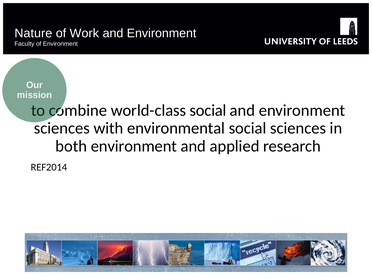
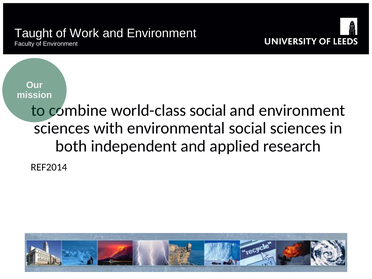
Nature: Nature -> Taught (33, 33)
both environment: environment -> independent (134, 146)
